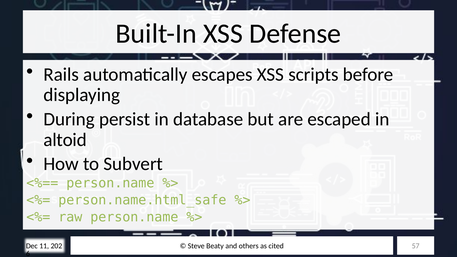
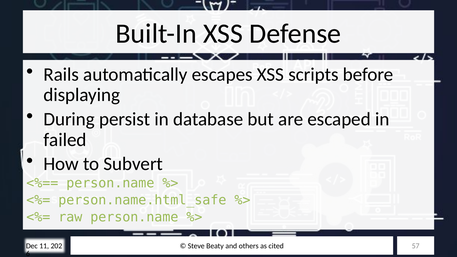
altoid: altoid -> failed (65, 140)
